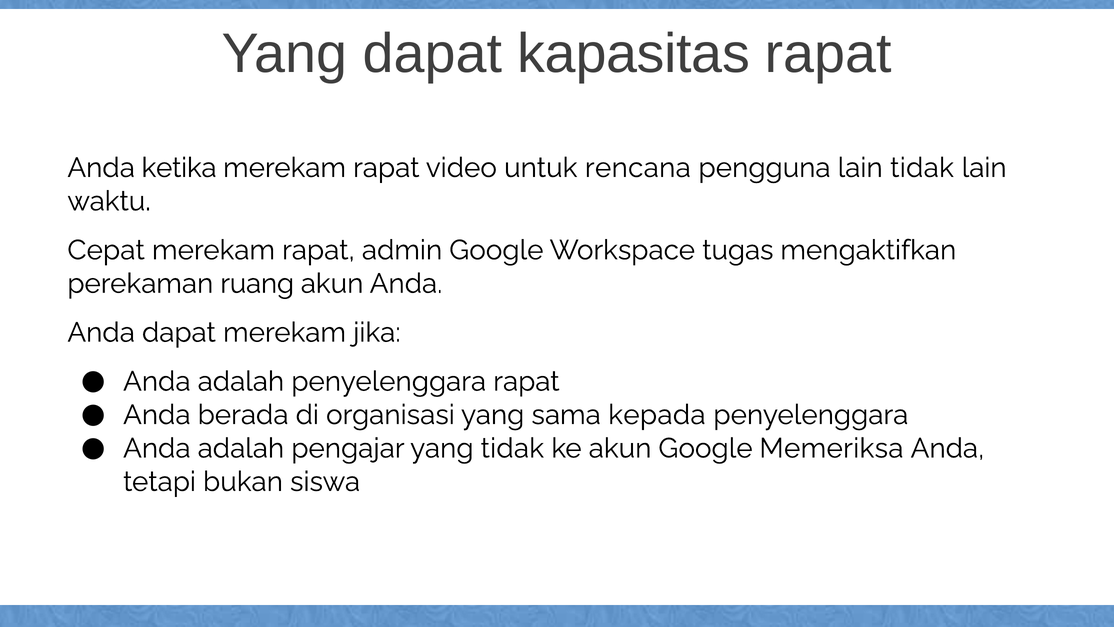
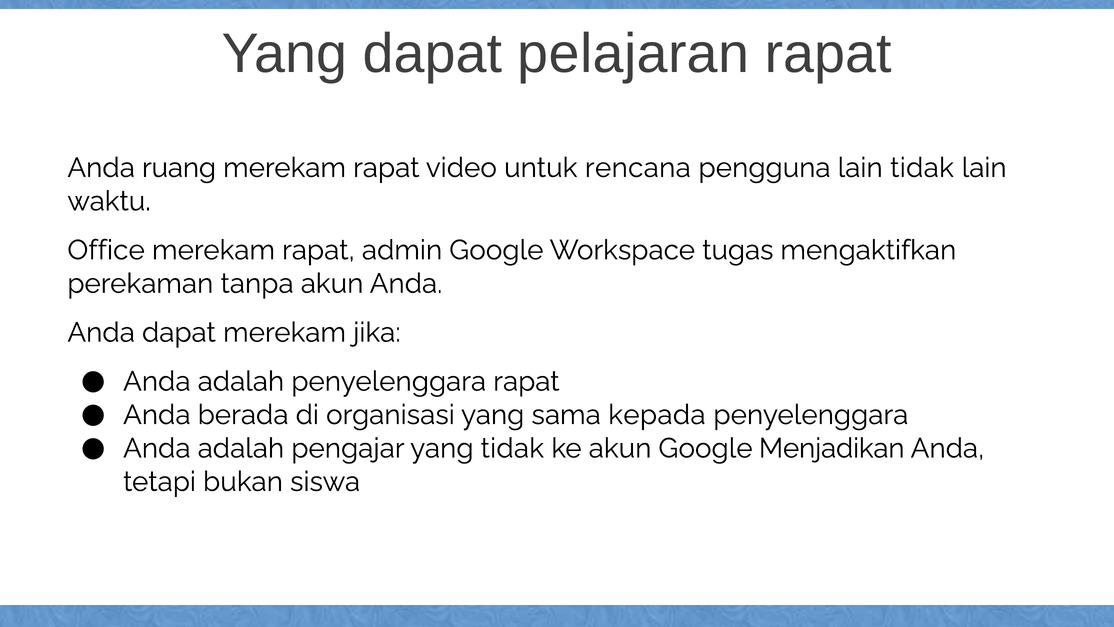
kapasitas: kapasitas -> pelajaran (633, 54)
ketika: ketika -> ruang (179, 168)
Cepat: Cepat -> Office (106, 250)
ruang: ruang -> tanpa (257, 283)
Memeriksa: Memeriksa -> Menjadikan (832, 448)
